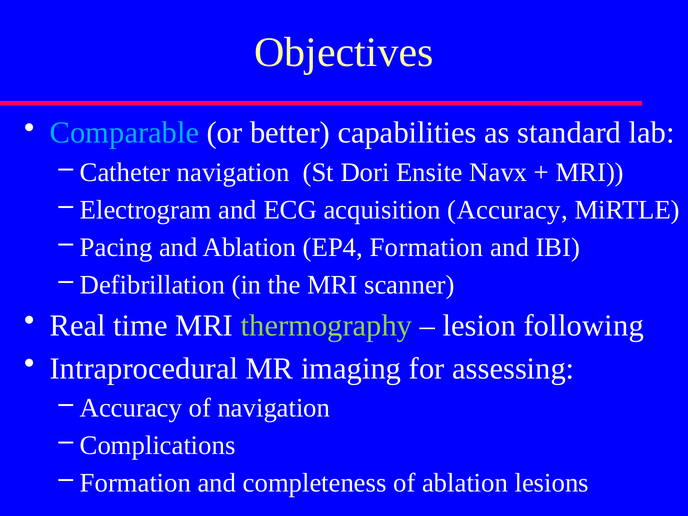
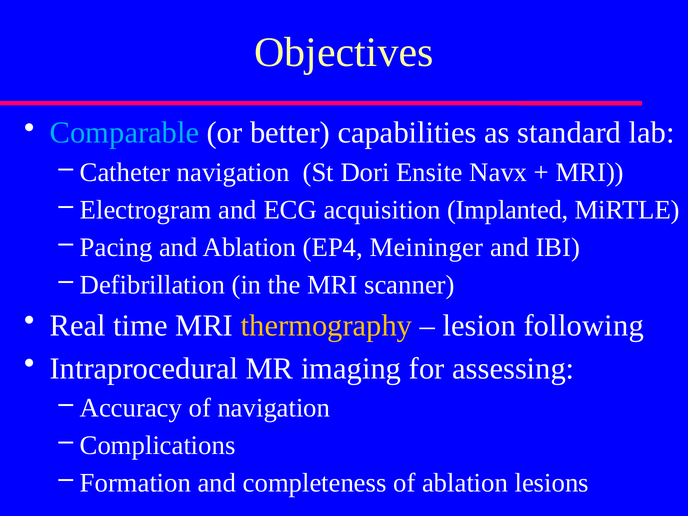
acquisition Accuracy: Accuracy -> Implanted (508, 210)
EP4 Formation: Formation -> Meininger (427, 247)
thermography colour: light green -> yellow (327, 326)
